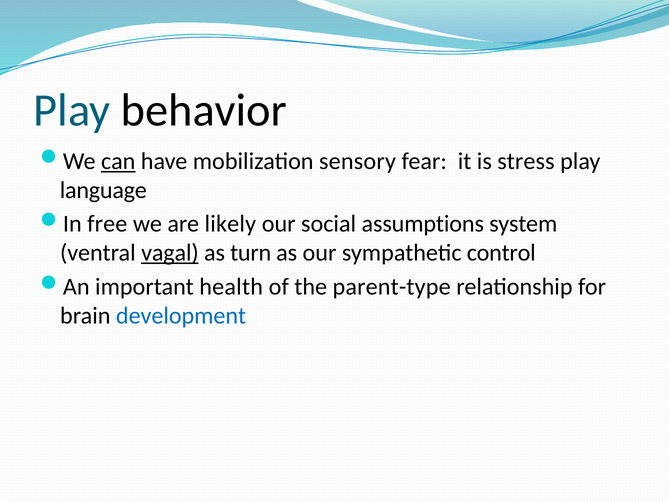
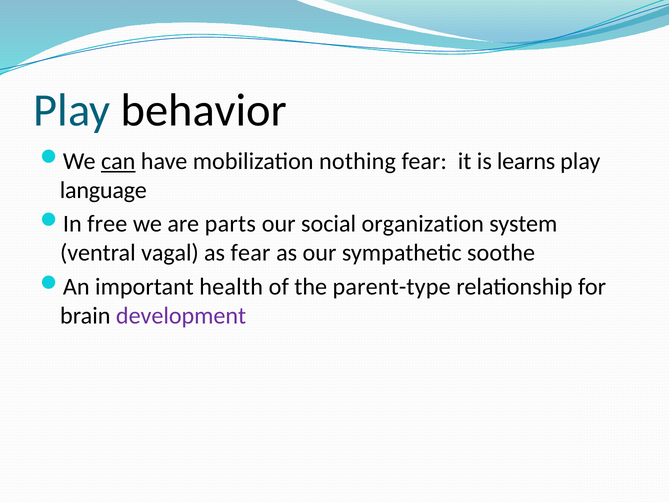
sensory: sensory -> nothing (358, 161)
stress: stress -> learns (526, 161)
likely: likely -> parts (230, 224)
assumptions: assumptions -> organization (423, 224)
vagal underline: present -> none (170, 253)
as turn: turn -> fear (250, 253)
control: control -> soothe (501, 253)
development colour: blue -> purple (181, 316)
